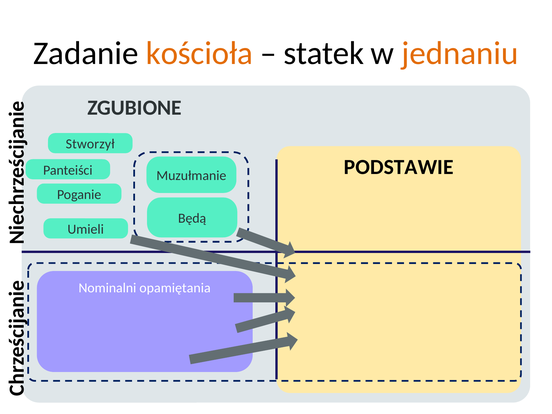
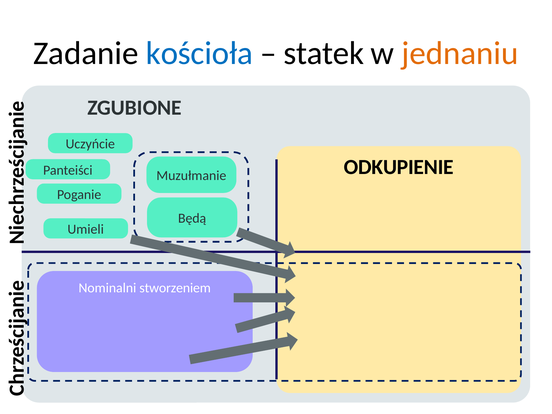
kościoła colour: orange -> blue (199, 53)
Stworzył: Stworzył -> Uczyńcie (90, 144)
PODSTAWIE: PODSTAWIE -> ODKUPIENIE (399, 167)
opamiętania: opamiętania -> stworzeniem (175, 288)
